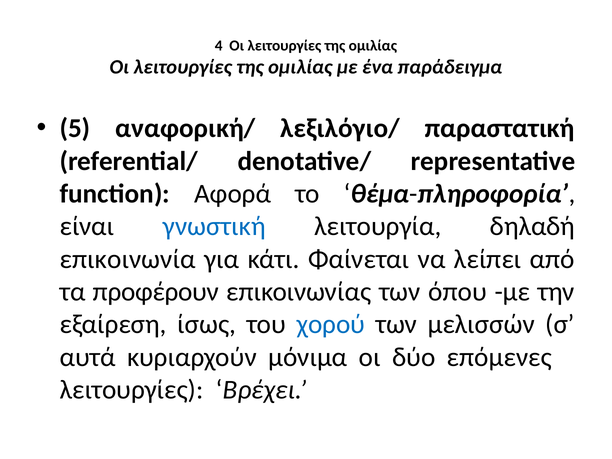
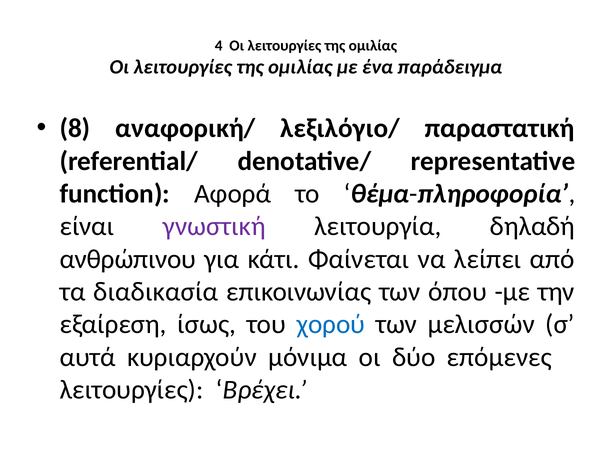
5: 5 -> 8 (75, 128)
γνωστική colour: blue -> purple (214, 226)
επικοινωνία: επικοινωνία -> ανθρώπινου (128, 259)
προφέρουν: προφέρουν -> διαδικασία (156, 292)
